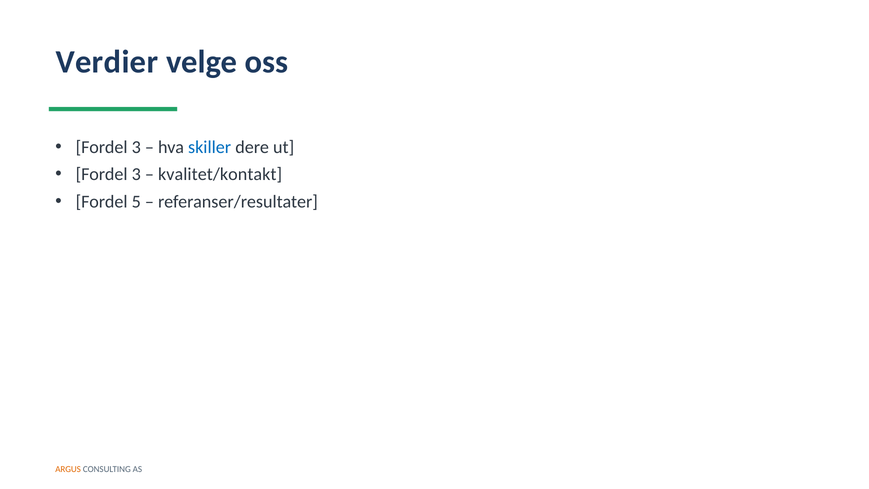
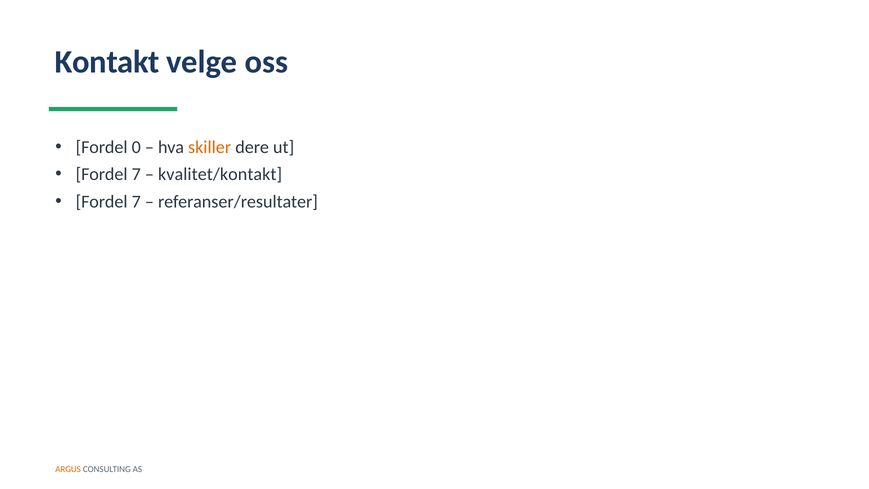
Verdier: Verdier -> Kontakt (107, 62)
3: 3 -> 0 (136, 147)
skiller colour: blue -> orange (210, 147)
3: 3 -> 7 (136, 174)
5: 5 -> 7 (136, 202)
